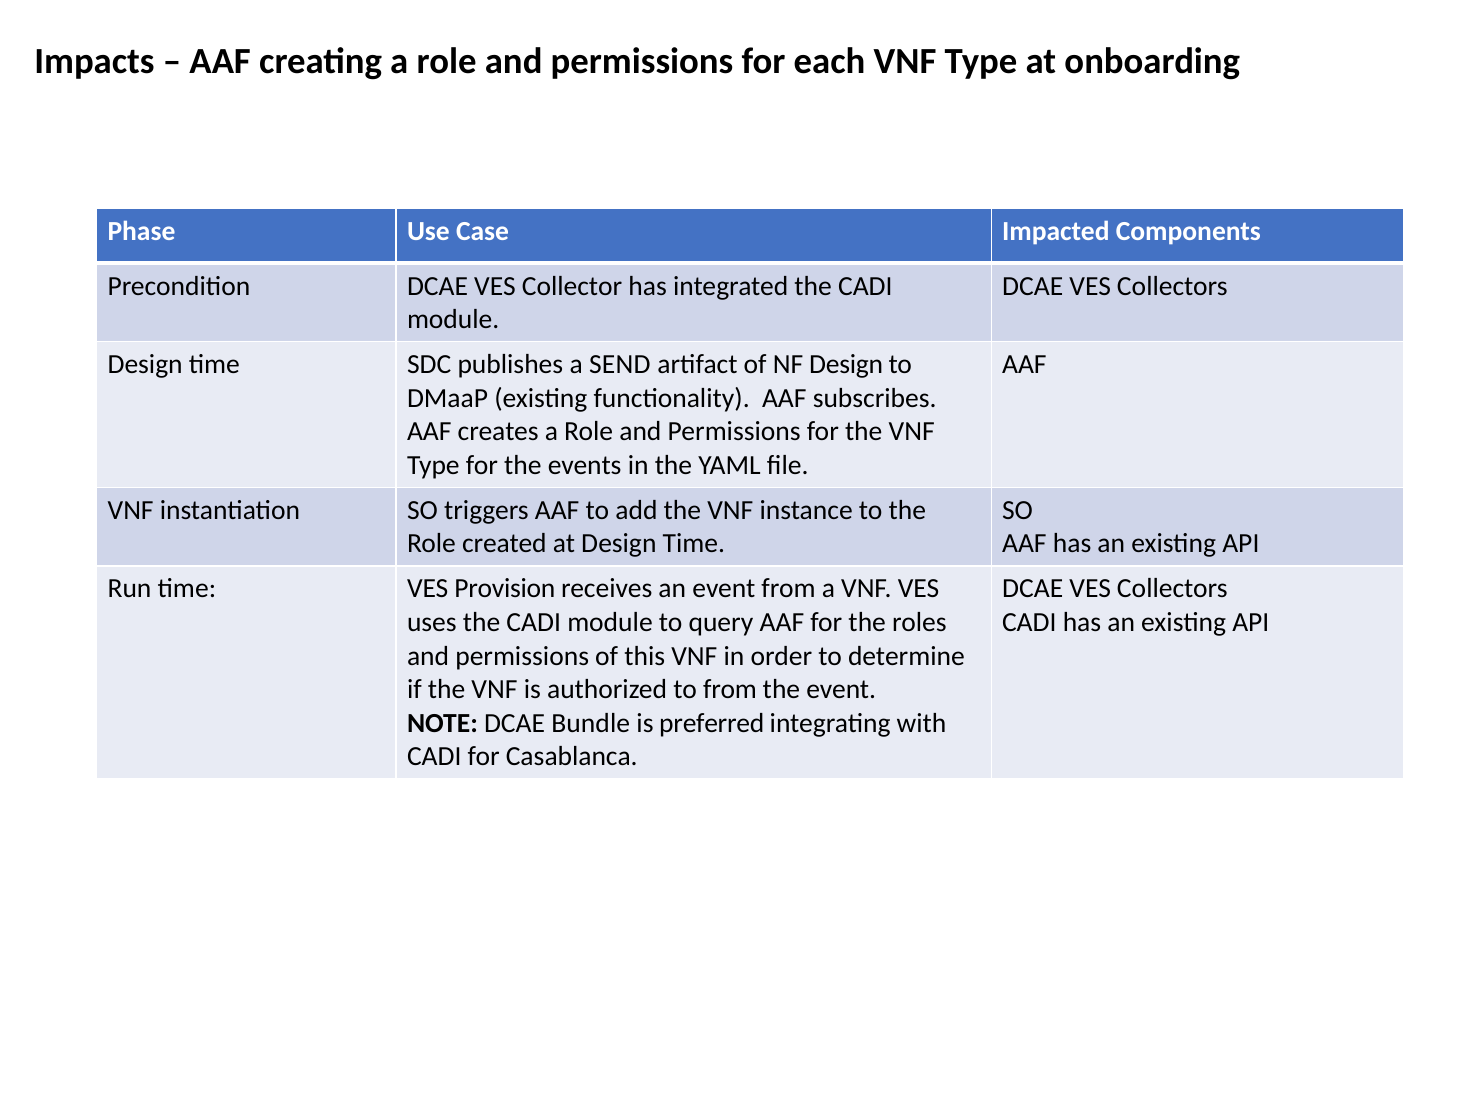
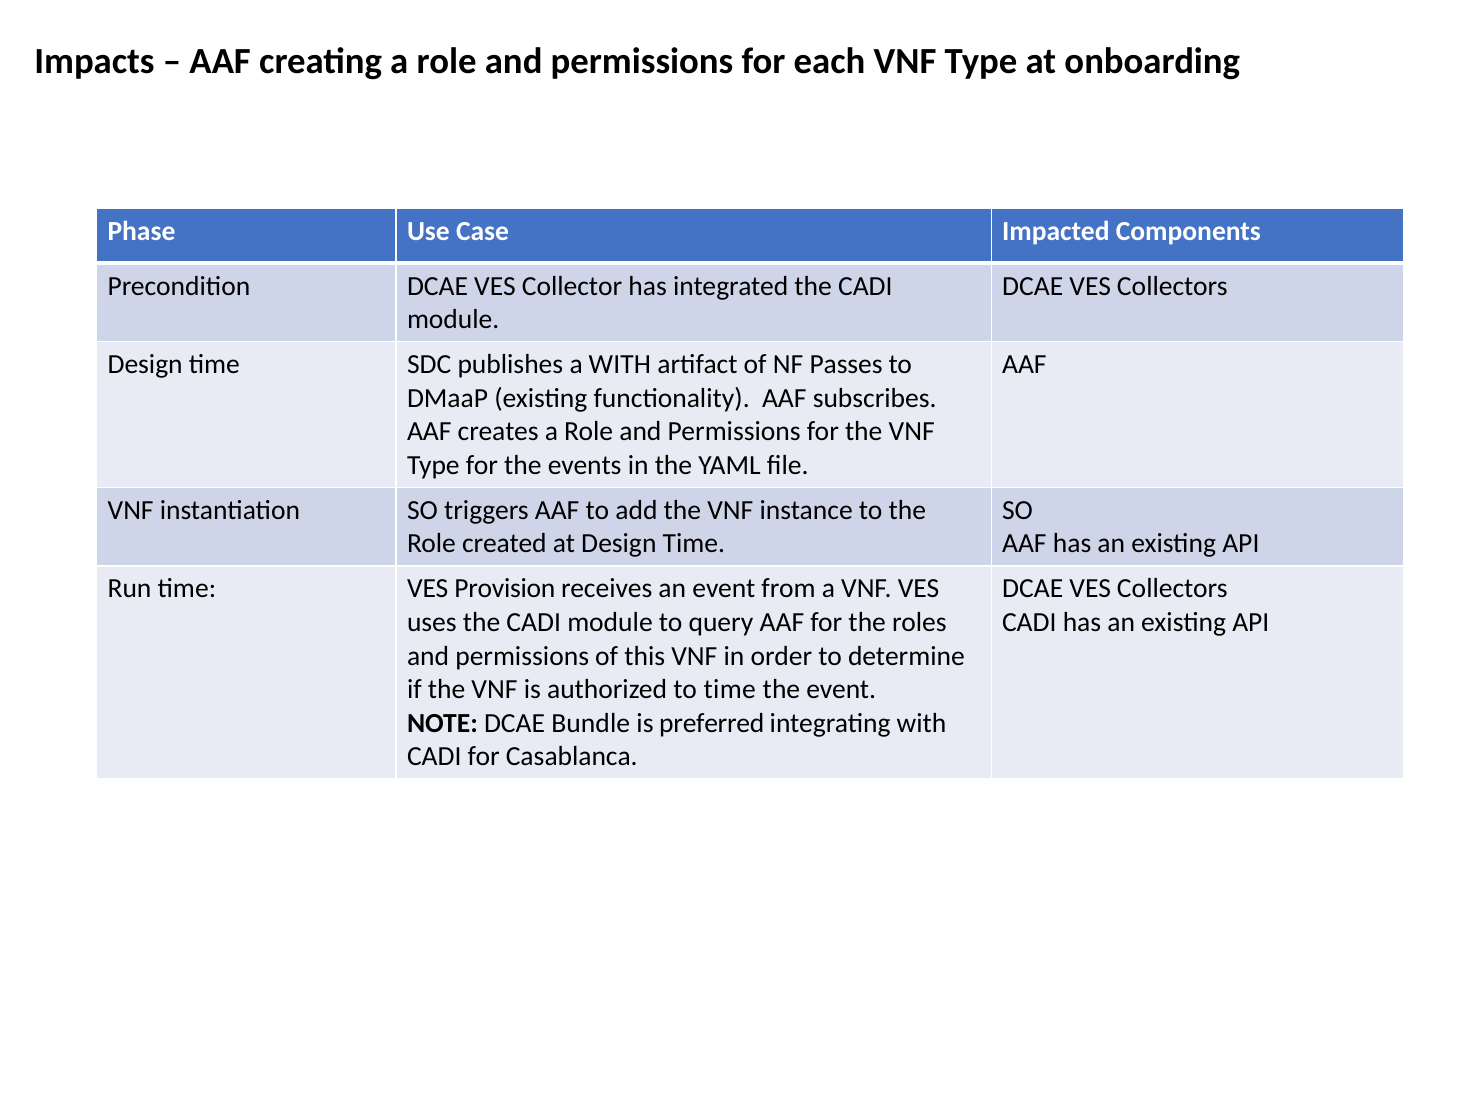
a SEND: SEND -> WITH (620, 364)
NF Design: Design -> Passes (846, 364)
to from: from -> time (730, 689)
